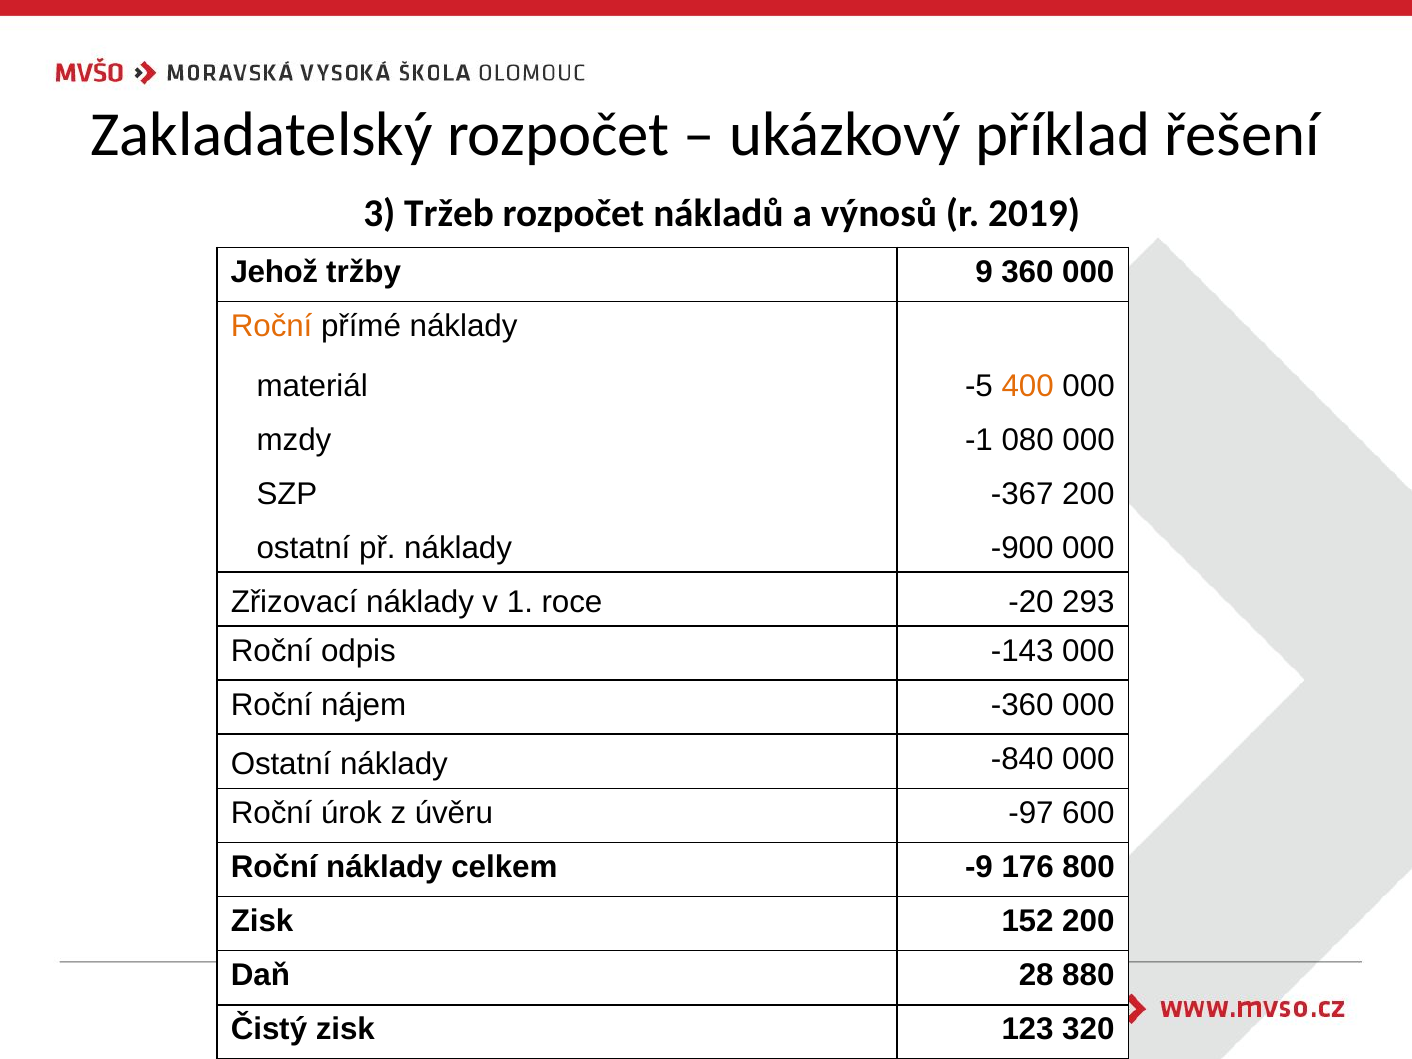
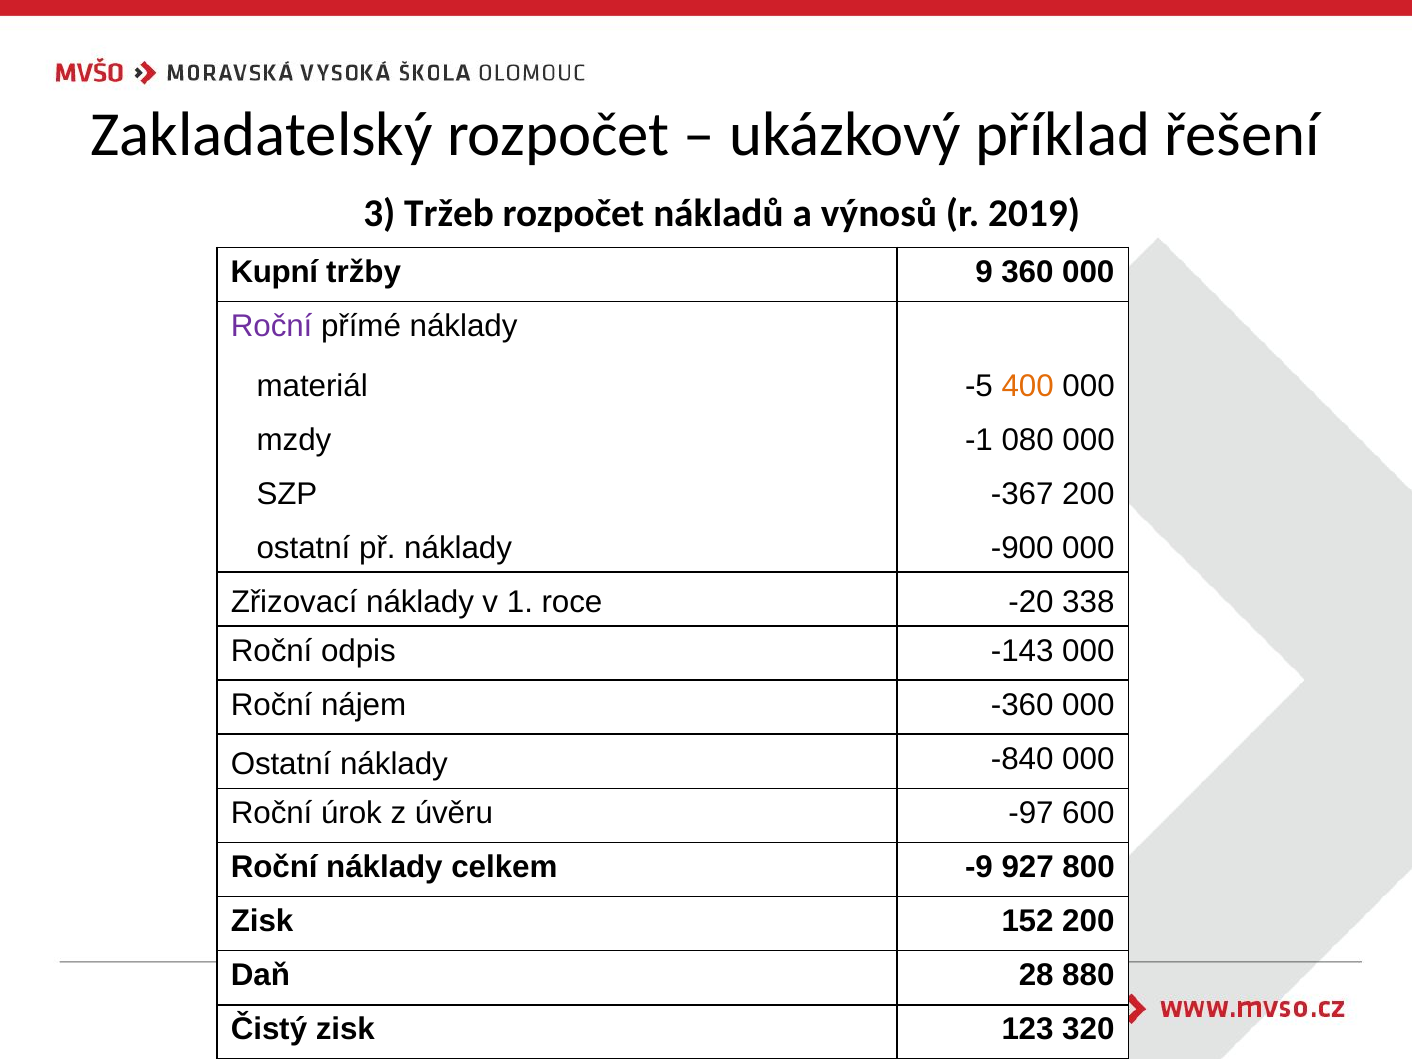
Jehož: Jehož -> Kupní (274, 272)
Roční colour: orange -> purple (272, 326)
293: 293 -> 338 (1088, 602)
176: 176 -> 927 (1028, 867)
